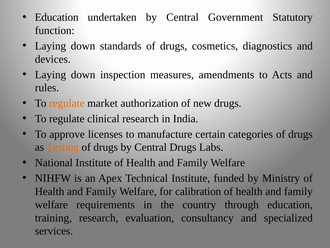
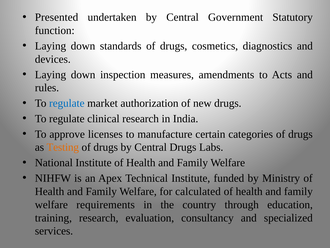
Education: Education -> Presented (57, 17)
regulate colour: orange -> blue (67, 103)
calibration: calibration -> calculated (198, 191)
